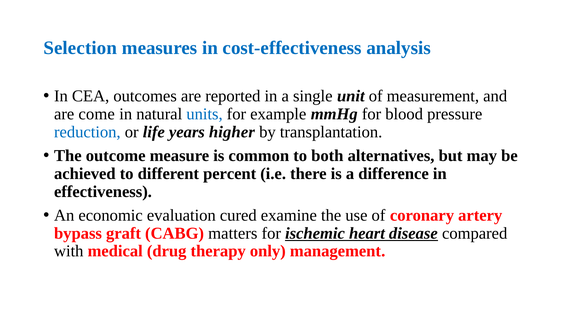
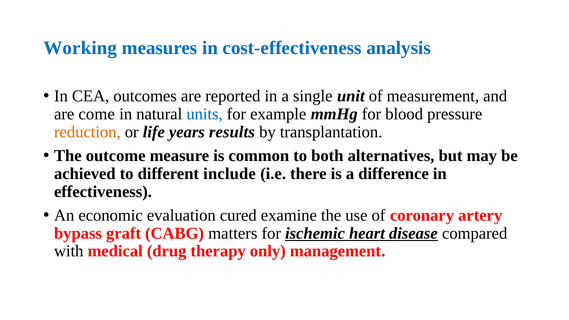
Selection: Selection -> Working (80, 48)
reduction colour: blue -> orange (87, 132)
higher: higher -> results (232, 132)
percent: percent -> include (230, 174)
